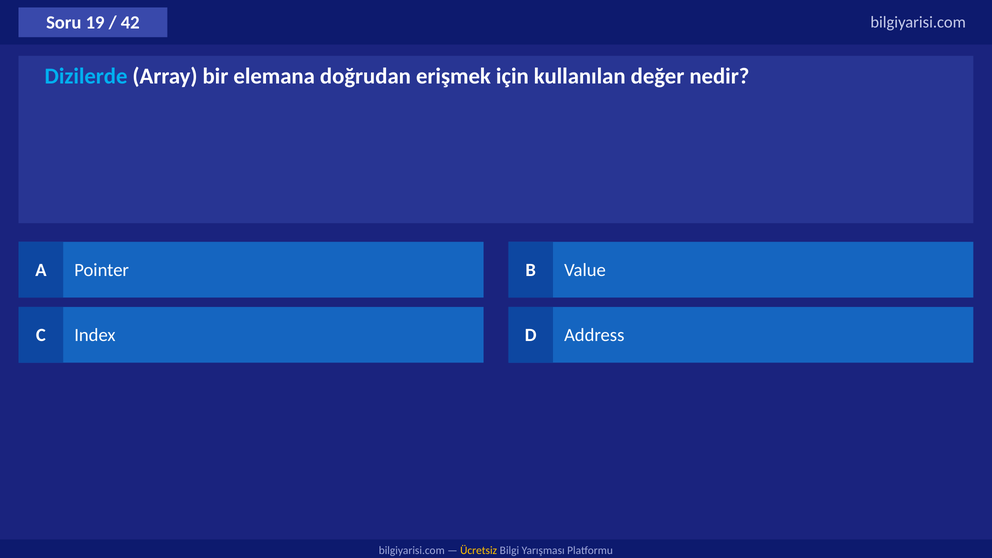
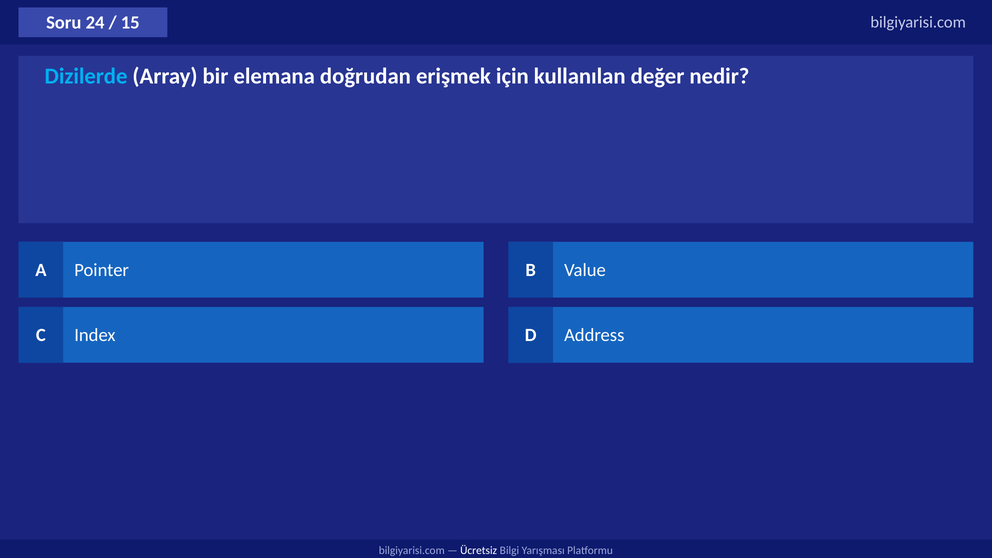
19: 19 -> 24 (95, 23)
42: 42 -> 15 (130, 23)
Ücretsiz colour: yellow -> white (479, 550)
